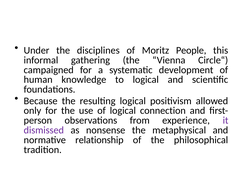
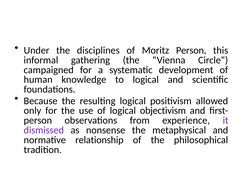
Moritz People: People -> Person (191, 50)
connection: connection -> objectivism (163, 110)
